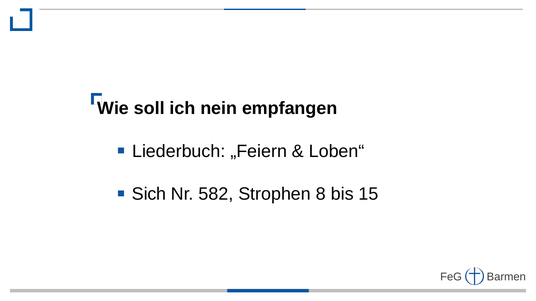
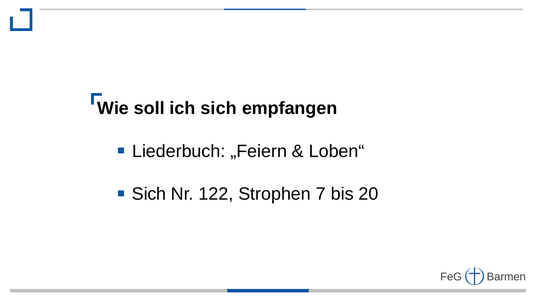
ich nein: nein -> sich (219, 109)
582: 582 -> 122 (216, 194)
8: 8 -> 7 (321, 194)
15: 15 -> 20 (369, 194)
